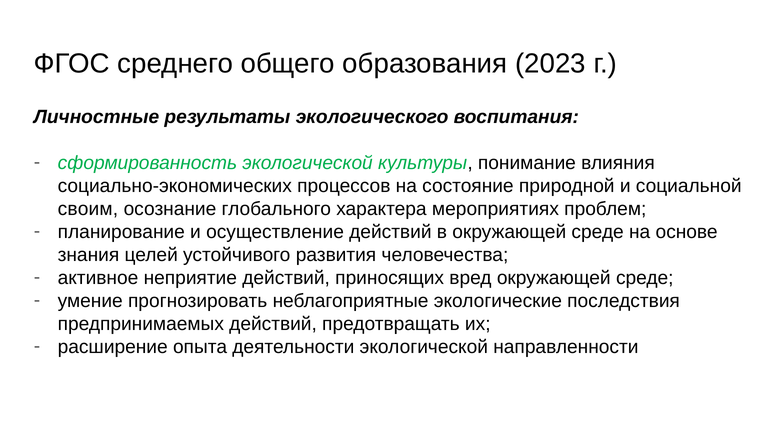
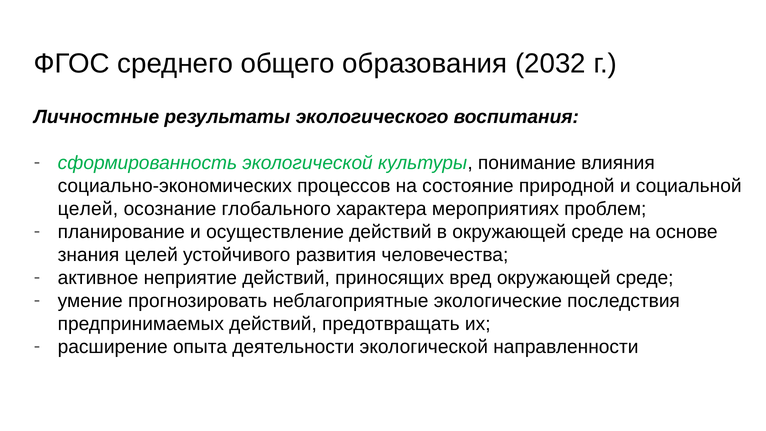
2023: 2023 -> 2032 (550, 63)
своим: своим -> целей (88, 209)
